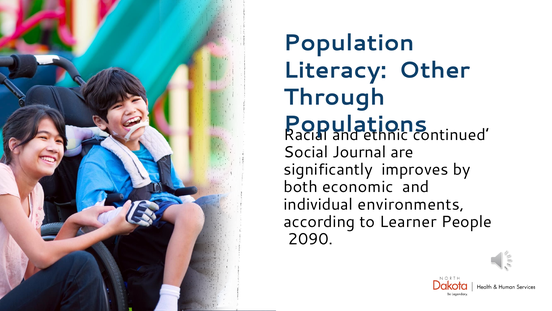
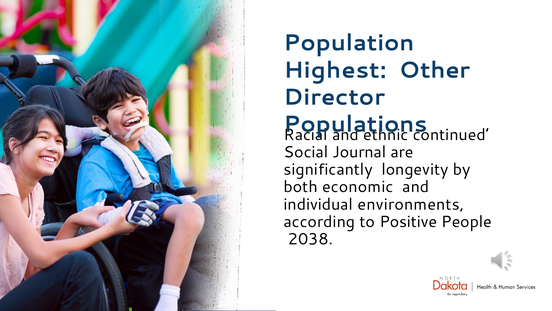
Literacy: Literacy -> Highest (335, 70)
Through: Through -> Director (334, 97)
improves: improves -> longevity (415, 169)
Learner: Learner -> Positive (408, 221)
2090: 2090 -> 2038 (311, 239)
